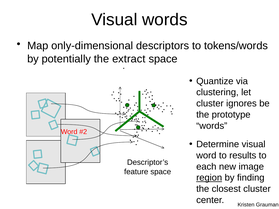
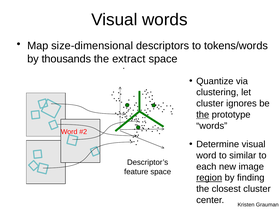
only-dimensional: only-dimensional -> size-dimensional (92, 46)
potentially: potentially -> thousands (66, 59)
the underline: none -> present (203, 115)
results: results -> similar (243, 156)
